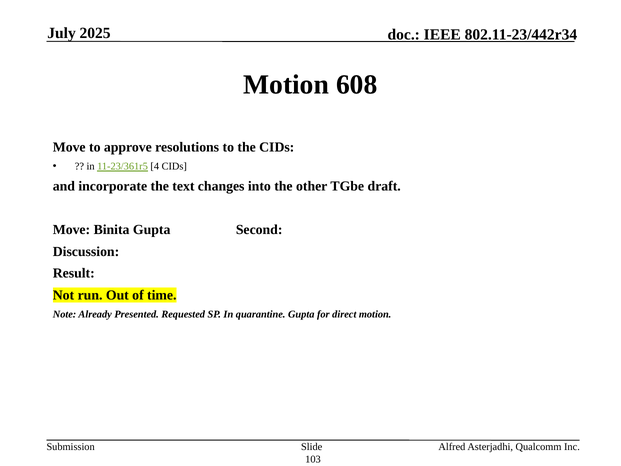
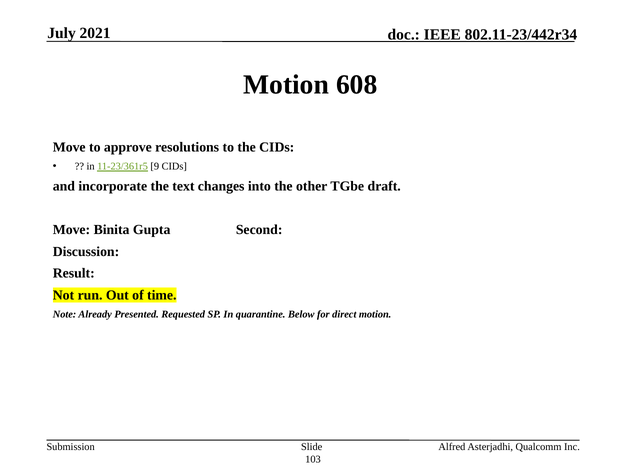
2025: 2025 -> 2021 (95, 33)
4: 4 -> 9 (155, 166)
quarantine Gupta: Gupta -> Below (301, 314)
